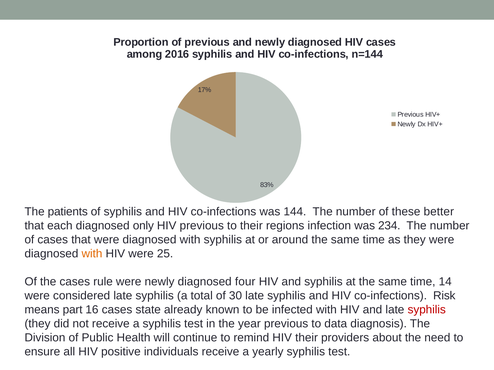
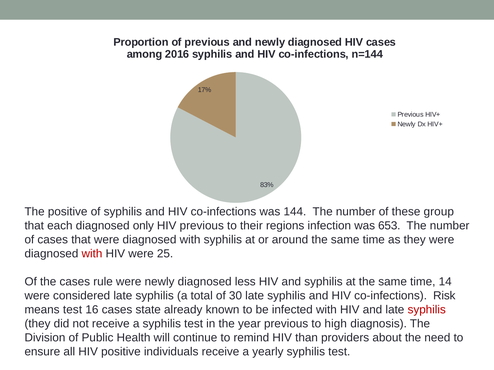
The patients: patients -> positive (68, 212)
better: better -> group (439, 212)
234: 234 -> 653 (389, 226)
with colour: orange -> red (92, 254)
four: four -> less (245, 282)
means part: part -> test (72, 310)
data: data -> high (336, 324)
HIV their: their -> than (307, 338)
